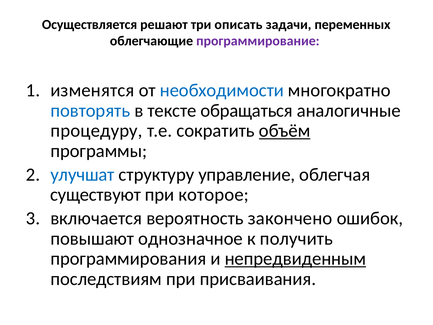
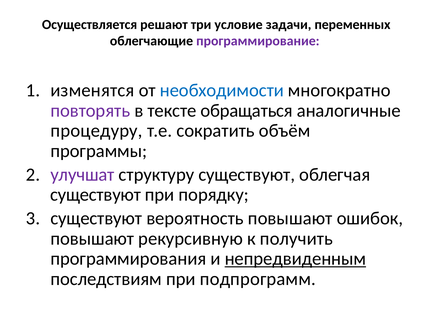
описать: описать -> условие (239, 24)
повторять colour: blue -> purple (90, 111)
объём underline: present -> none (285, 131)
улучшат colour: blue -> purple (82, 174)
структуру управление: управление -> существуют (247, 174)
которое: которое -> порядку (214, 195)
включается: включается -> существуют (96, 218)
вероятность закончено: закончено -> повышают (290, 218)
однозначное: однозначное -> рекурсивную (191, 238)
присваивания: присваивания -> подпрограмм (258, 279)
